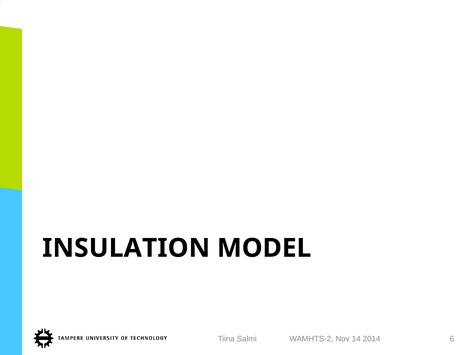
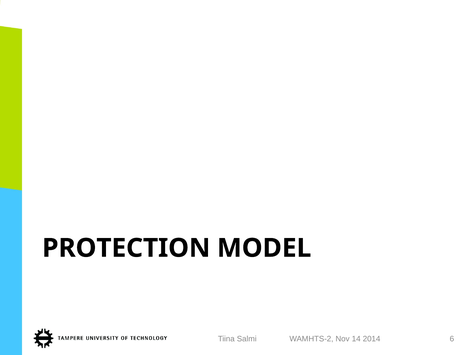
INSULATION: INSULATION -> PROTECTION (126, 248)
